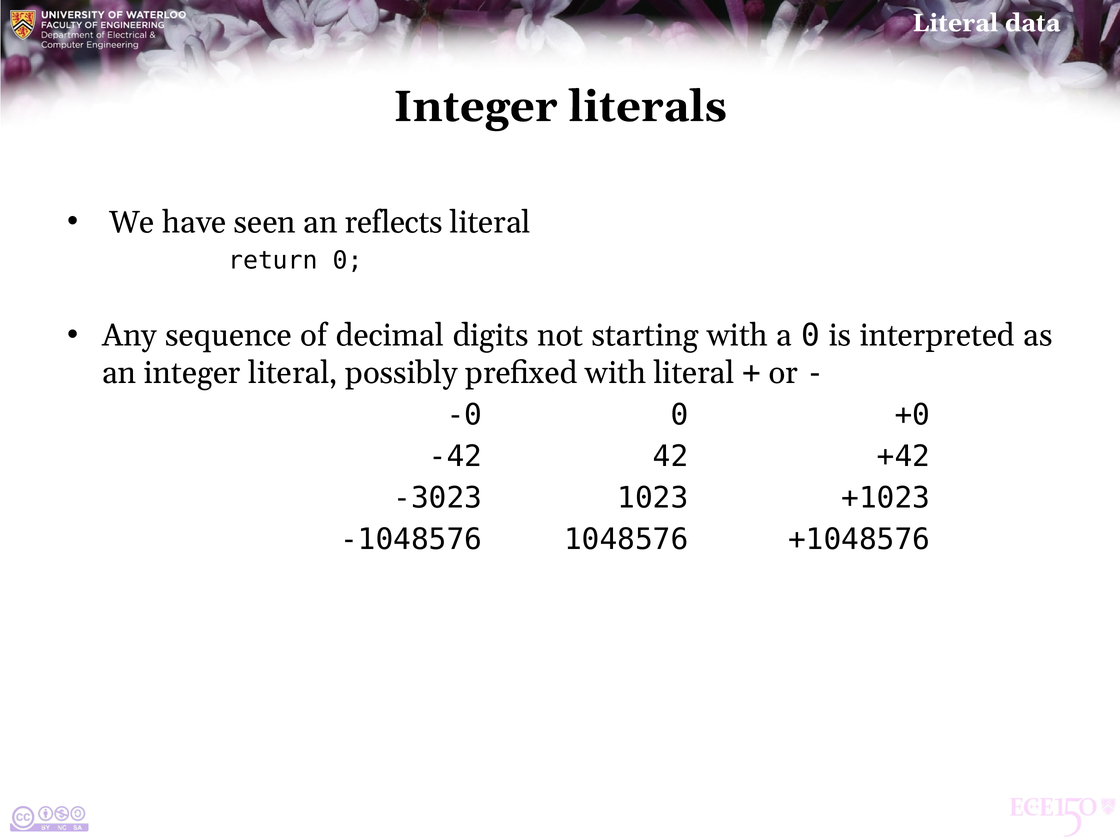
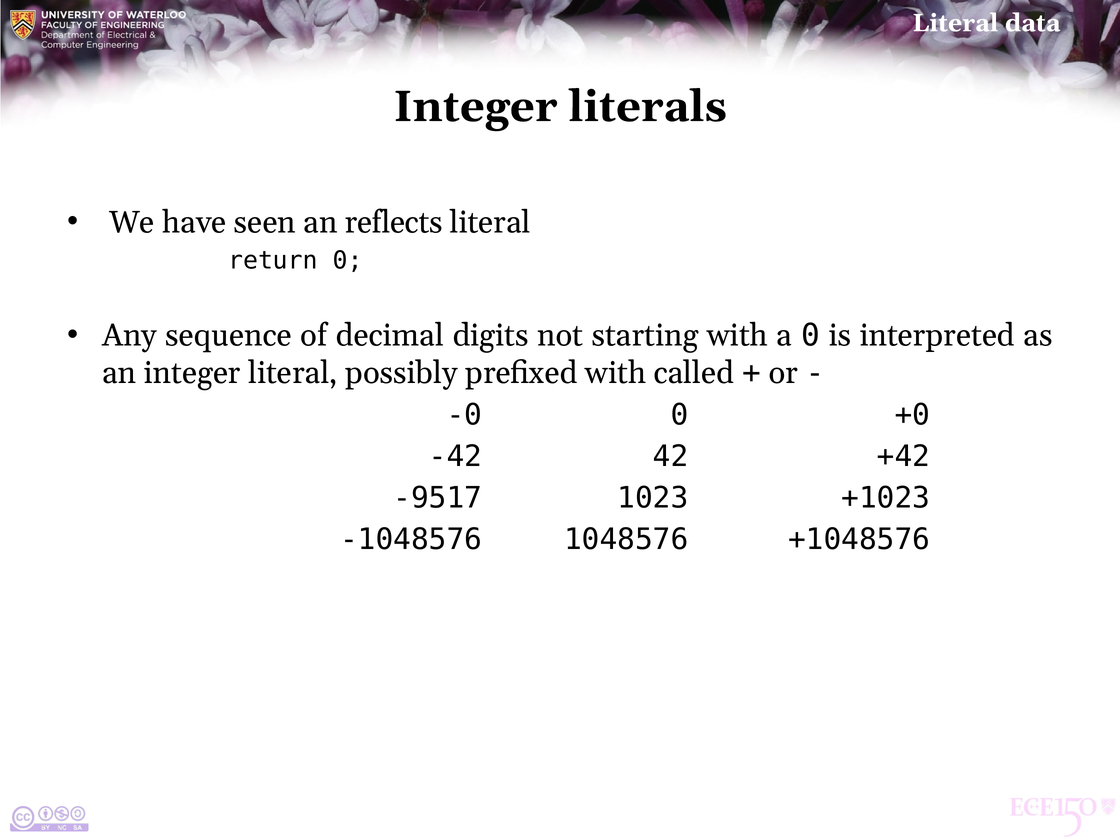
with literal: literal -> called (694, 373)
-3023: -3023 -> -9517 (438, 498)
